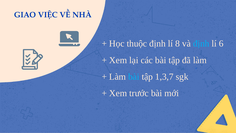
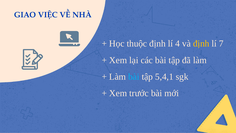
8: 8 -> 4 (178, 44)
định colour: light blue -> yellow (201, 44)
6: 6 -> 7 (221, 44)
1,3,7: 1,3,7 -> 5,4,1 (164, 77)
